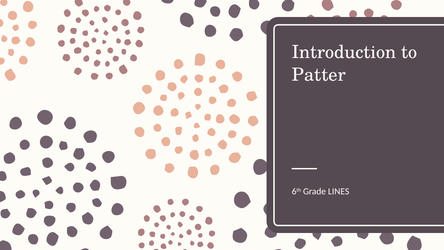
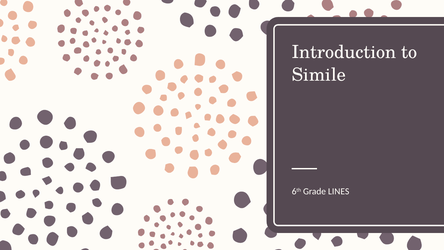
Patter: Patter -> Simile (319, 75)
